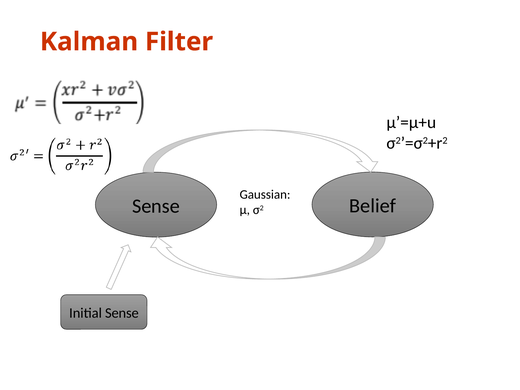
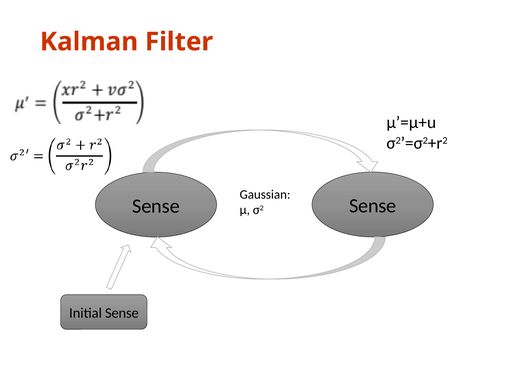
Sense Belief: Belief -> Sense (373, 206)
